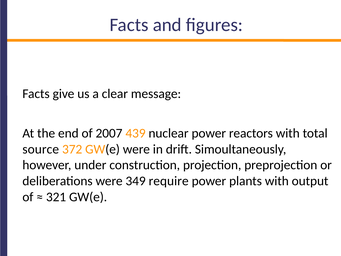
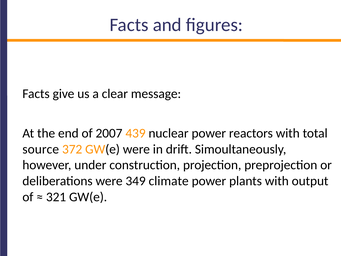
require: require -> climate (169, 181)
